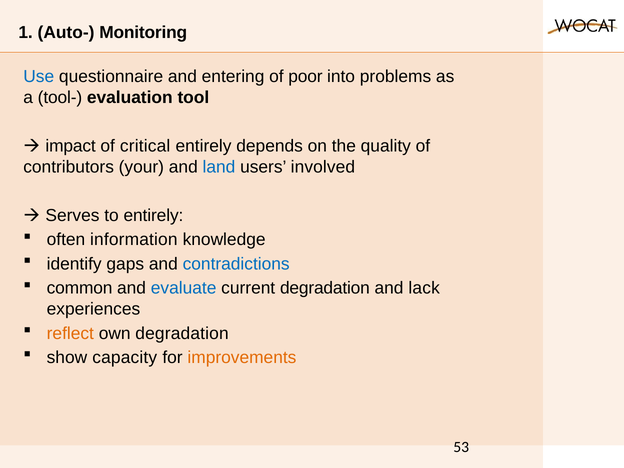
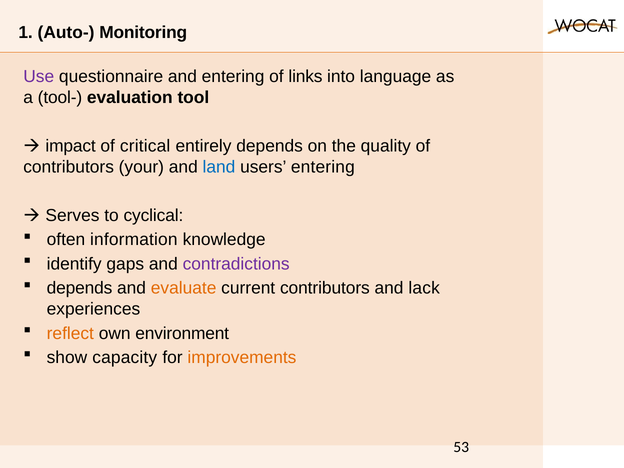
Use colour: blue -> purple (39, 77)
poor: poor -> links (305, 77)
problems: problems -> language (396, 77)
users involved: involved -> entering (323, 167)
to entirely: entirely -> cyclical (153, 215)
contradictions colour: blue -> purple (236, 264)
common: common -> depends (80, 288)
evaluate colour: blue -> orange (184, 288)
current degradation: degradation -> contributors (325, 288)
own degradation: degradation -> environment (182, 333)
